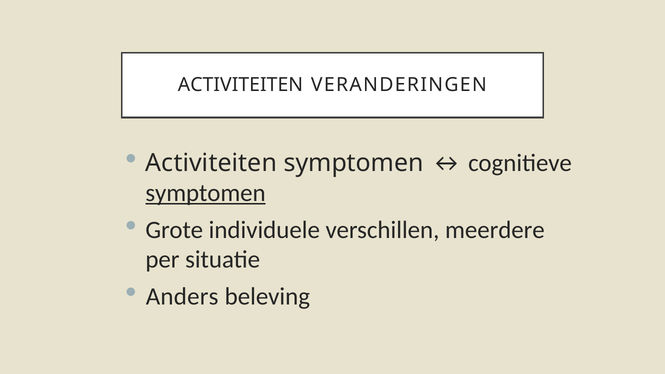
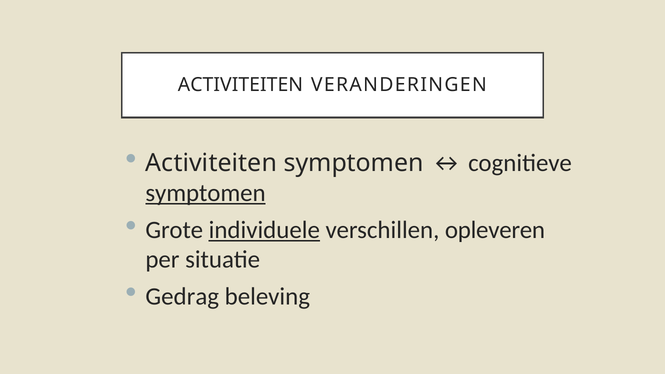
individuele underline: none -> present (264, 230)
meerdere: meerdere -> opleveren (495, 230)
Anders: Anders -> Gedrag (182, 297)
